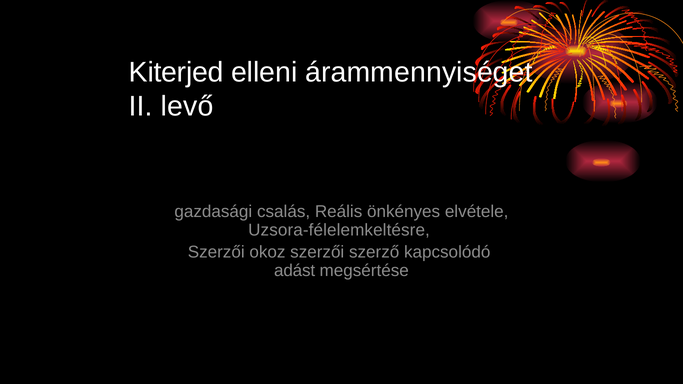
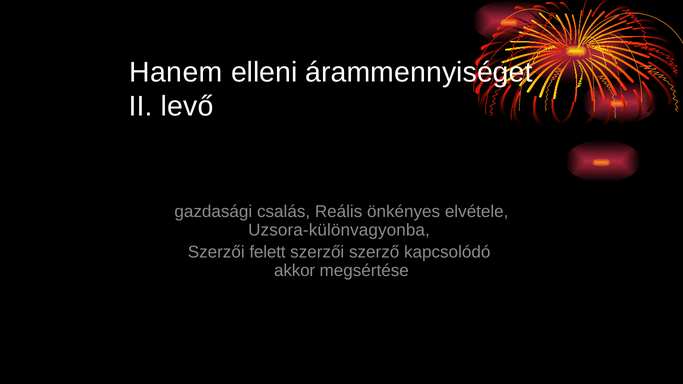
Kiterjed: Kiterjed -> Hanem (176, 72)
Uzsora-félelemkeltésre: Uzsora-félelemkeltésre -> Uzsora-különvagyonba (339, 230)
okoz: okoz -> felett (268, 252)
adást: adást -> akkor (295, 271)
